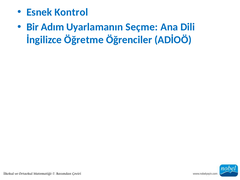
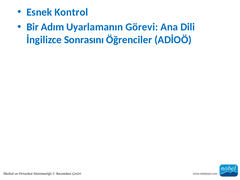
Seçme: Seçme -> Görevi (142, 27)
Öğretme: Öğretme -> Sonrasını (84, 40)
